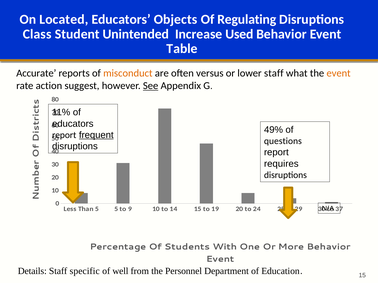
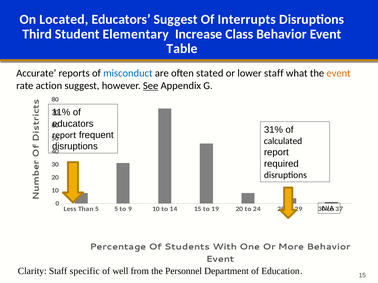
Educators Objects: Objects -> Suggest (176, 19)
Regulating: Regulating -> Interrupts (247, 19)
Class: Class -> Third (37, 34)
Unintended: Unintended -> Elementary (136, 34)
Used: Used -> Class (239, 34)
misconduct colour: orange -> blue (128, 73)
versus: versus -> stated (210, 73)
49%: 49% -> 31% (273, 130)
frequent underline: present -> none (96, 135)
questions: questions -> calculated (283, 141)
requires: requires -> required (281, 164)
Details: Details -> Clarity (32, 271)
